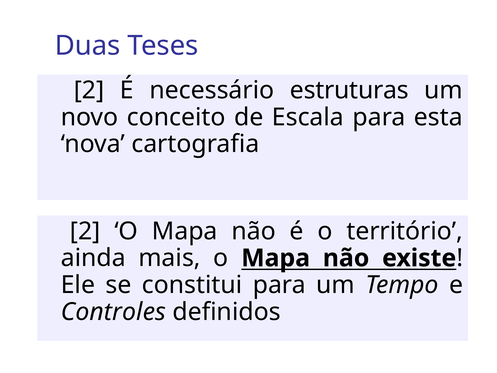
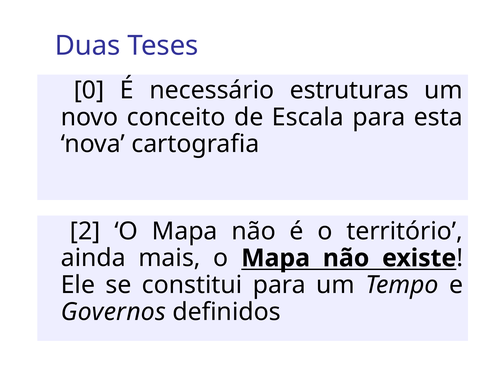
2: 2 -> 0 (89, 90)
Controles: Controles -> Governos (113, 312)
